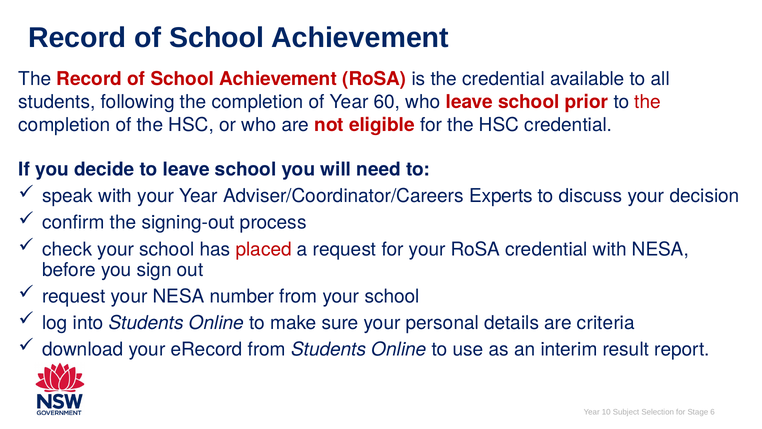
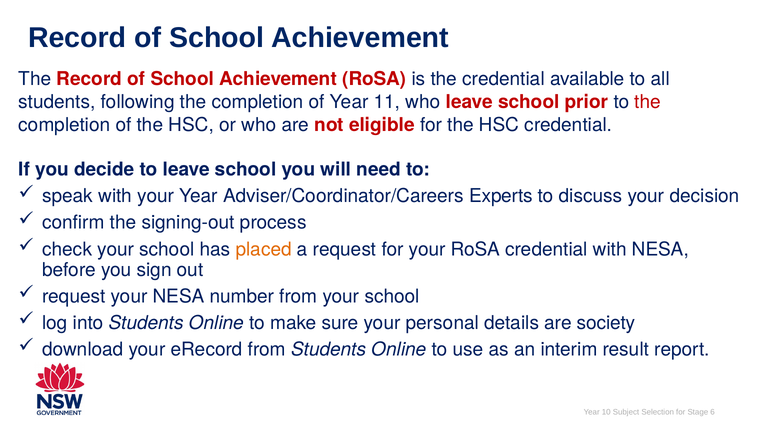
60: 60 -> 11 (387, 102)
placed colour: red -> orange (264, 249)
criteria: criteria -> society (606, 323)
